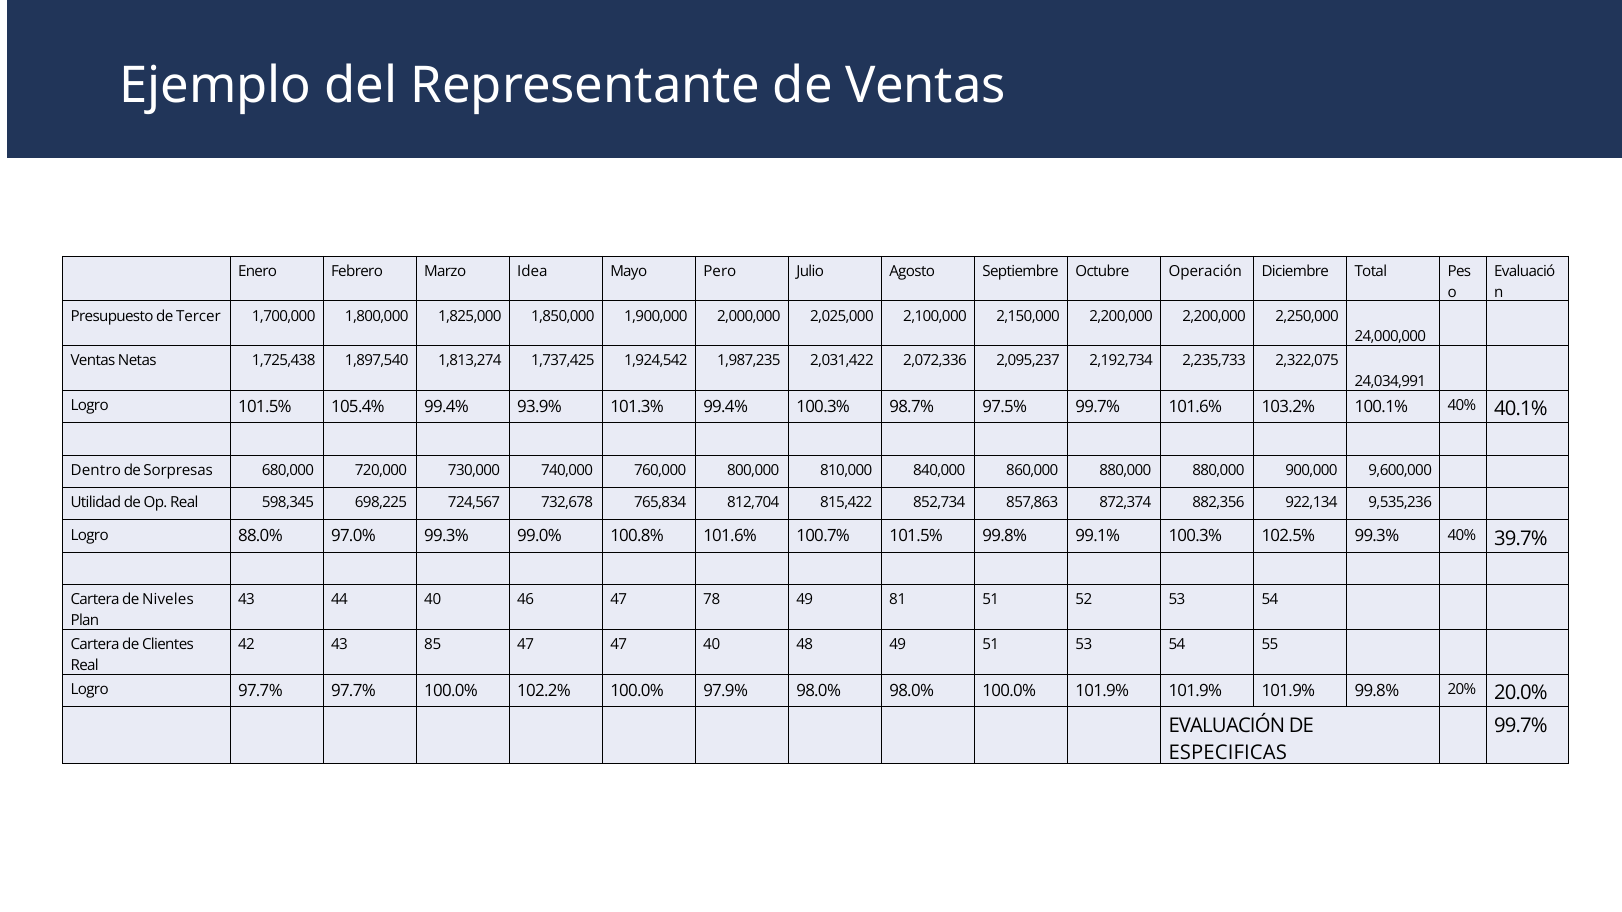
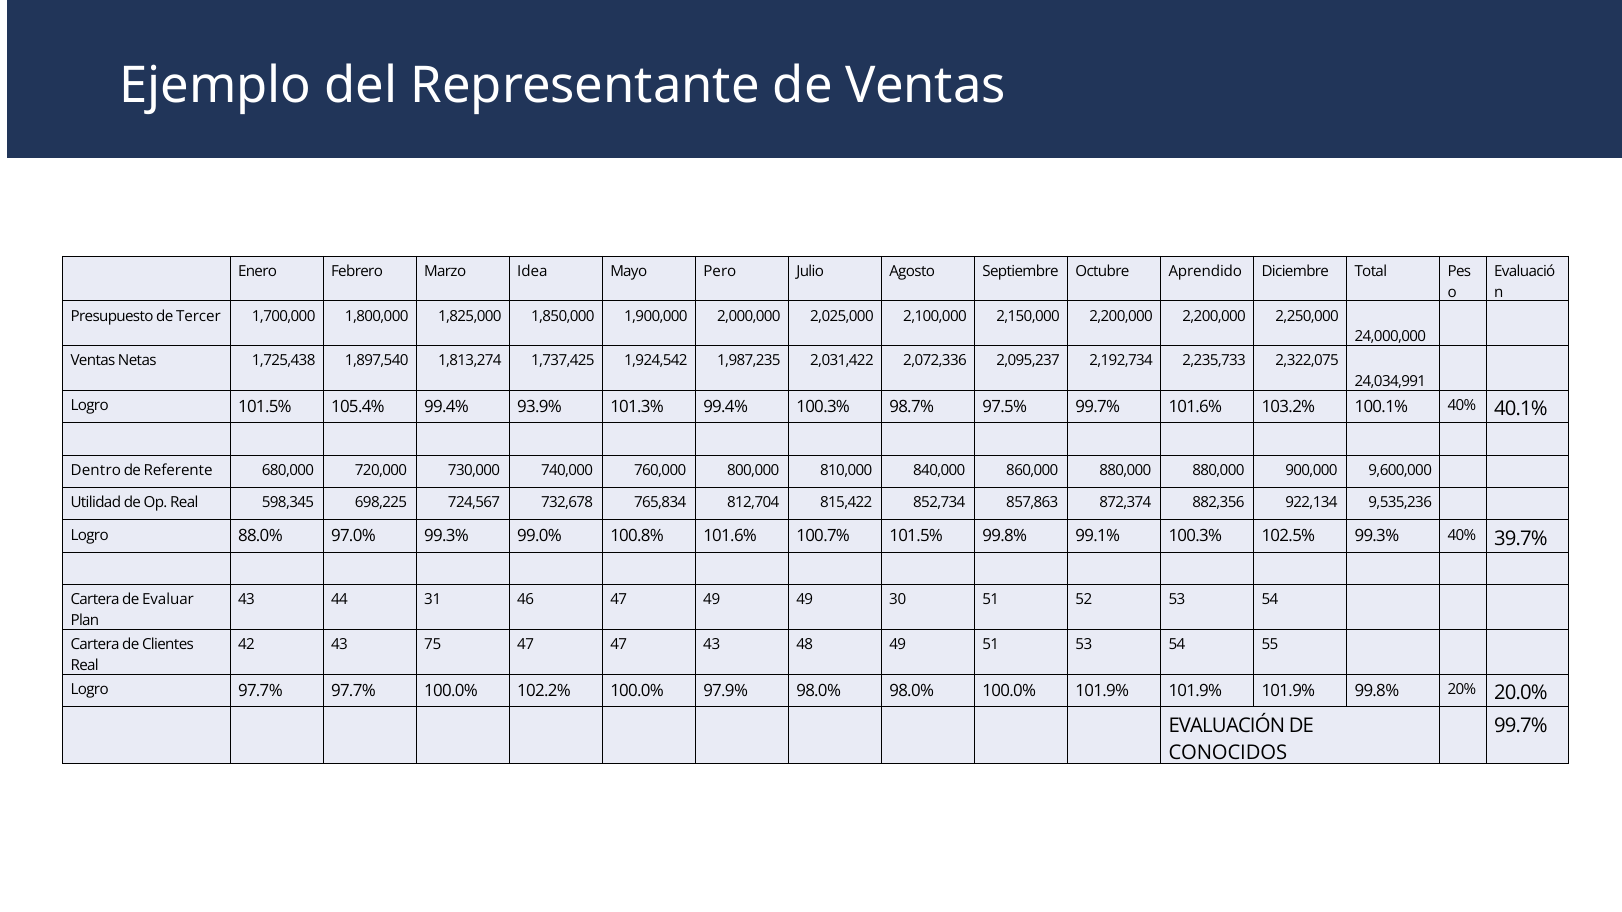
Operación: Operación -> Aprendido (1205, 272)
Sorpresas: Sorpresas -> Referente (178, 470)
Niveles: Niveles -> Evaluar (168, 600)
44 40: 40 -> 31 (433, 600)
47 78: 78 -> 49 (712, 600)
81: 81 -> 30 (898, 600)
85: 85 -> 75 (433, 645)
47 40: 40 -> 43 (712, 645)
ESPECIFICAS: ESPECIFICAS -> CONOCIDOS (1228, 753)
